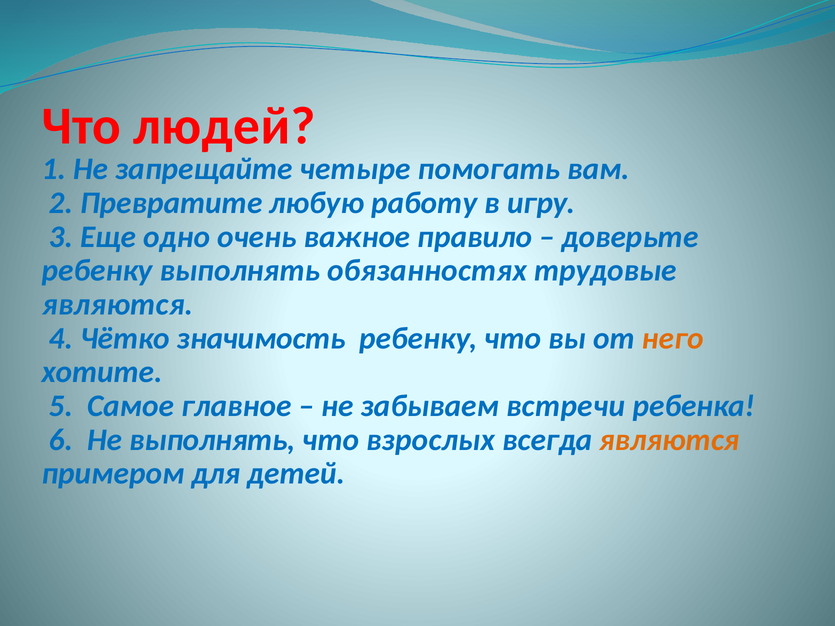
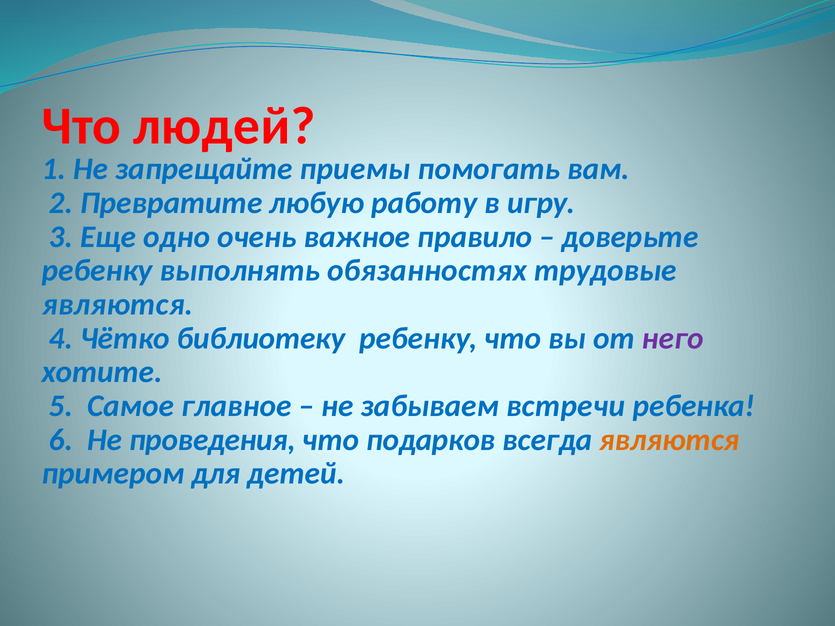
четыре: четыре -> приемы (355, 169)
значимость: значимость -> библиотеку (261, 338)
него colour: orange -> purple (673, 338)
Не выполнять: выполнять -> проведения (212, 440)
взрослых: взрослых -> подарков (431, 440)
